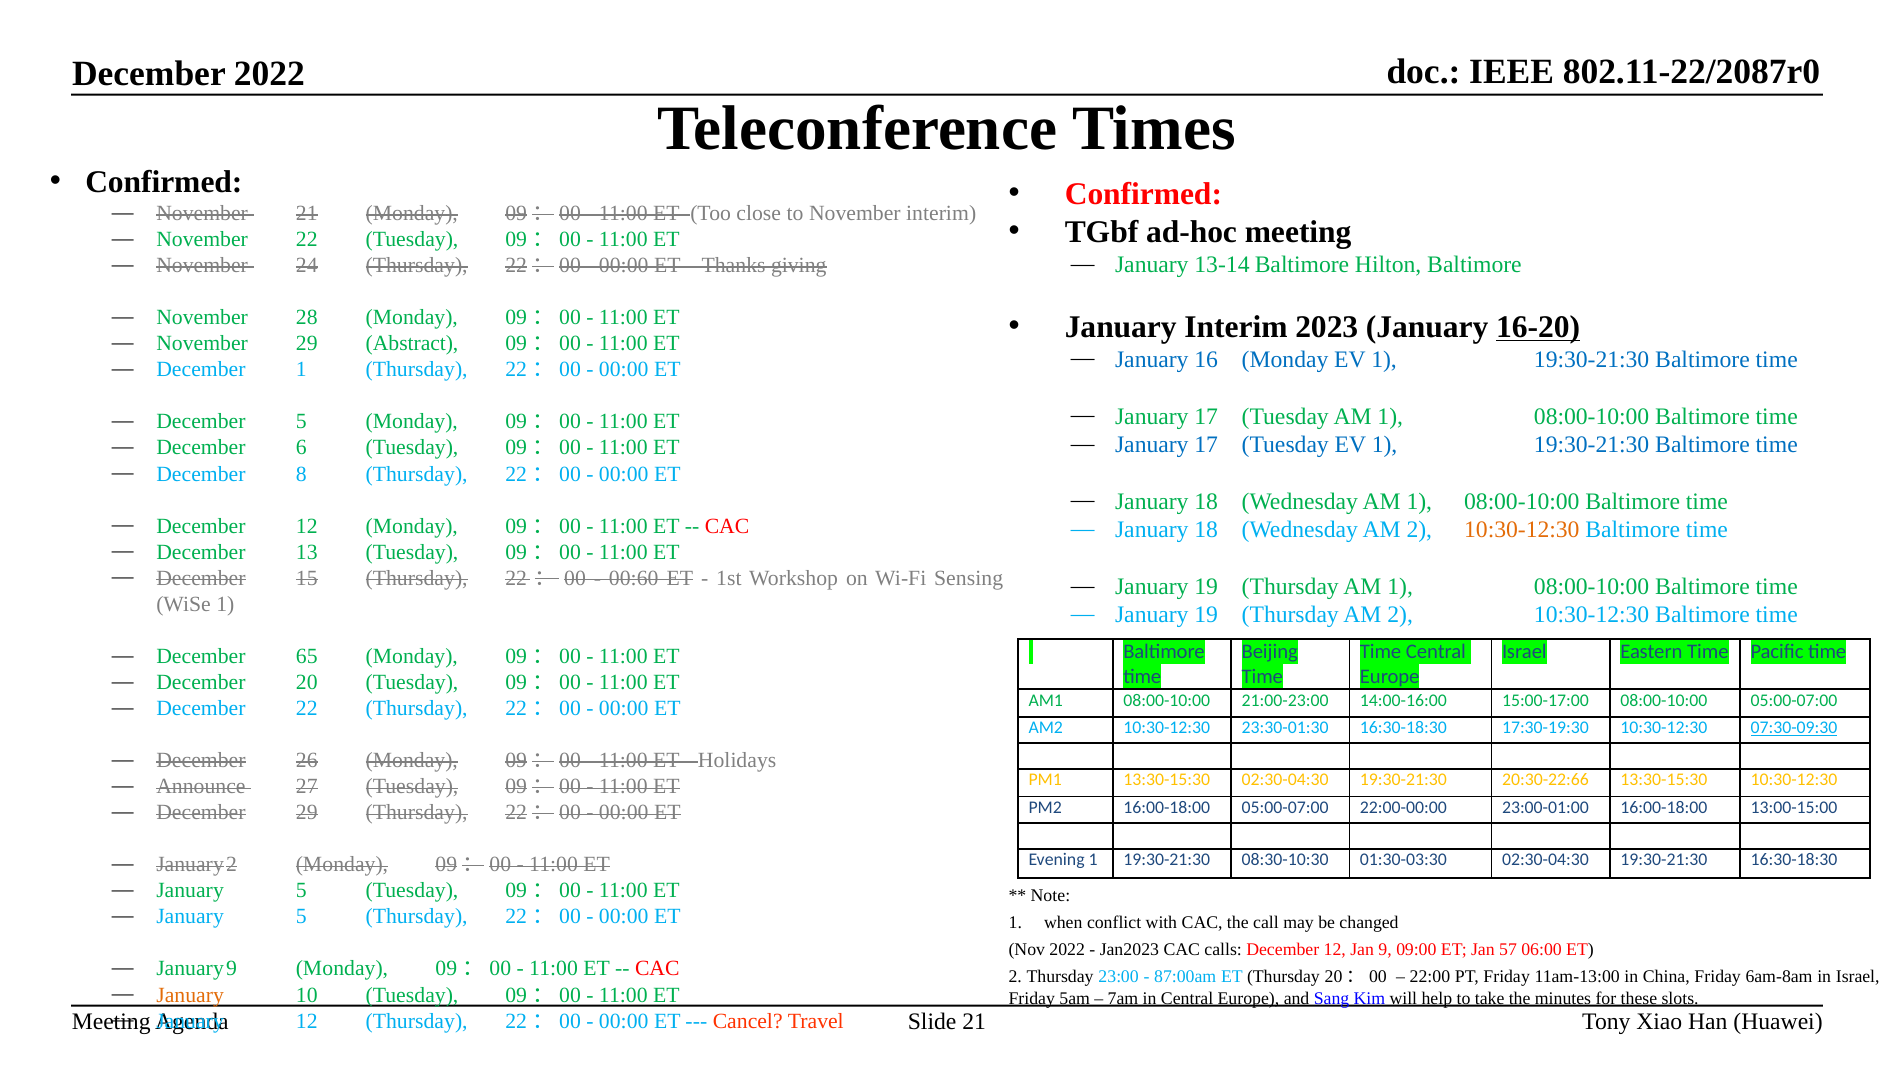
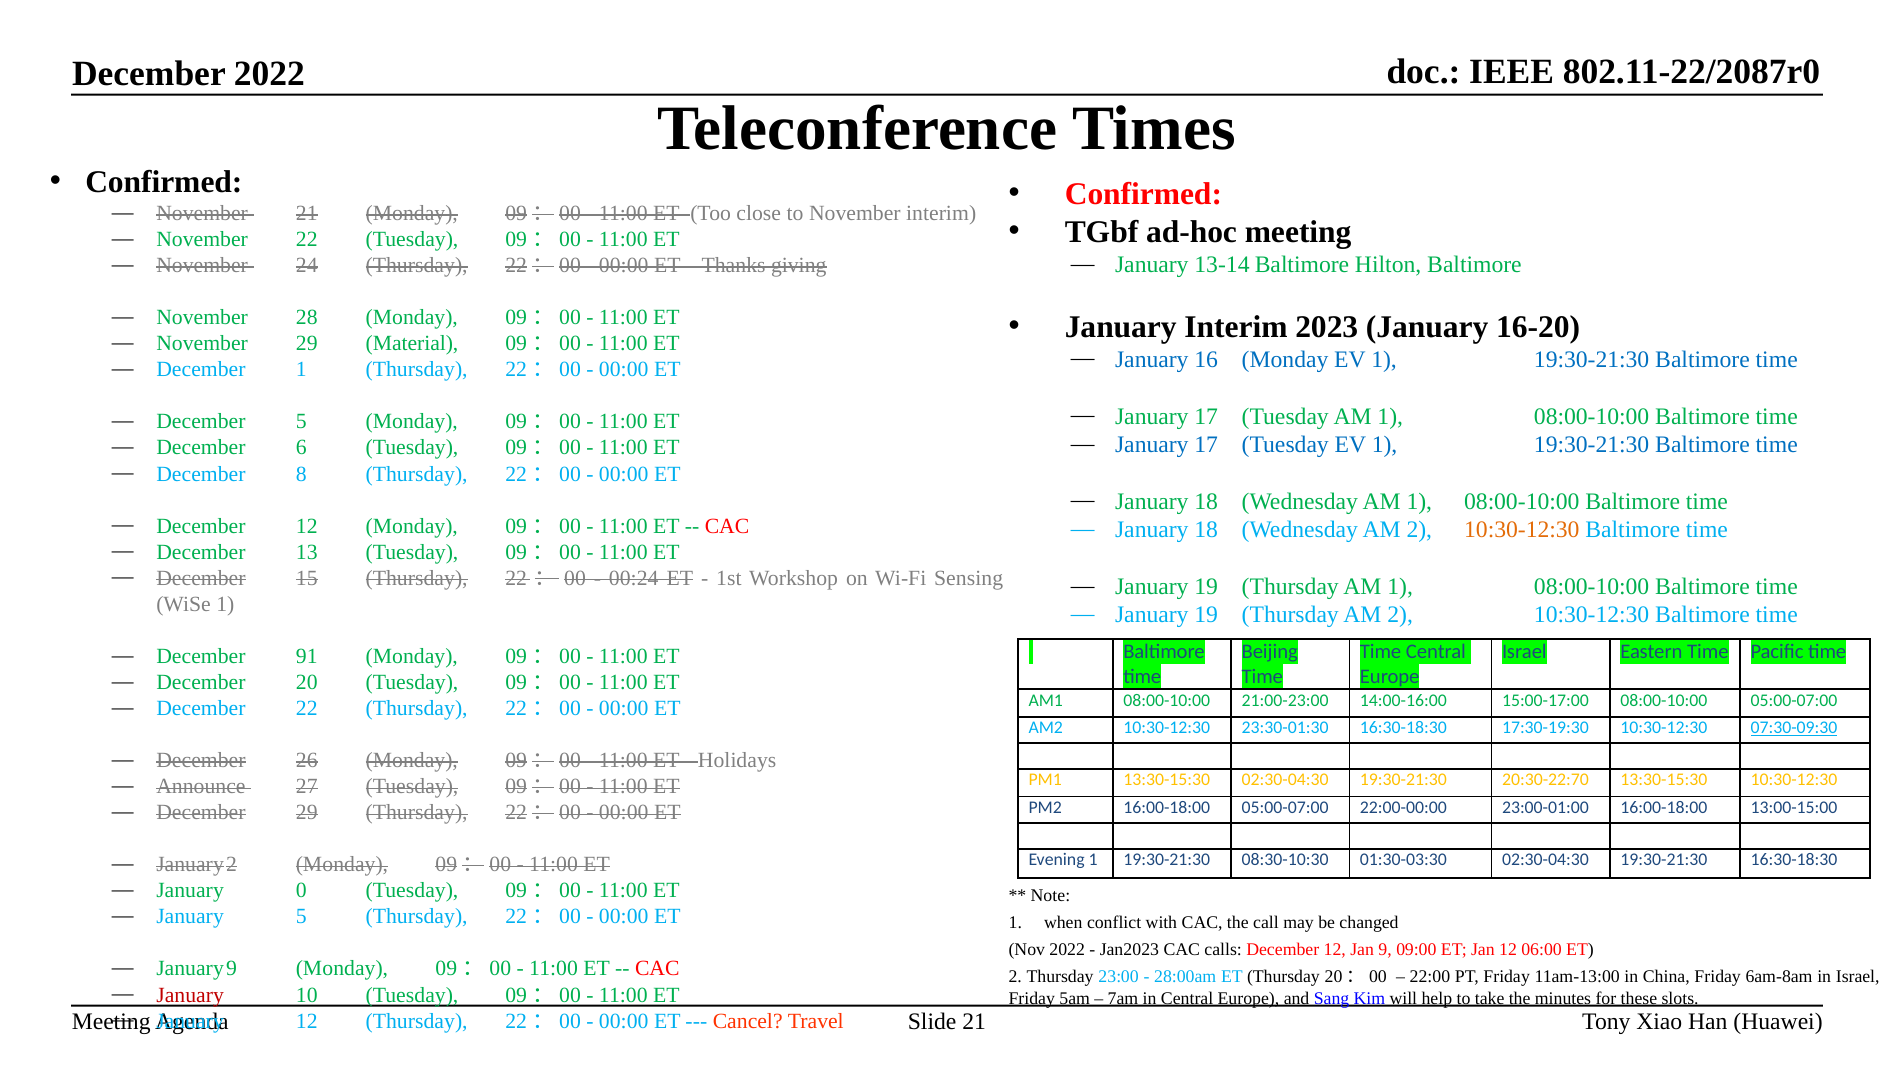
16-20 underline: present -> none (1538, 327)
Abstract: Abstract -> Material (412, 344)
00:60: 00:60 -> 00:24 (634, 578)
65: 65 -> 91 (307, 656)
20:30-22:66: 20:30-22:66 -> 20:30-22:70 (1545, 780)
5: 5 -> 0 (301, 891)
Jan 57: 57 -> 12 (1508, 950)
87:00am: 87:00am -> 28:00am (1185, 977)
January colour: orange -> red (190, 995)
